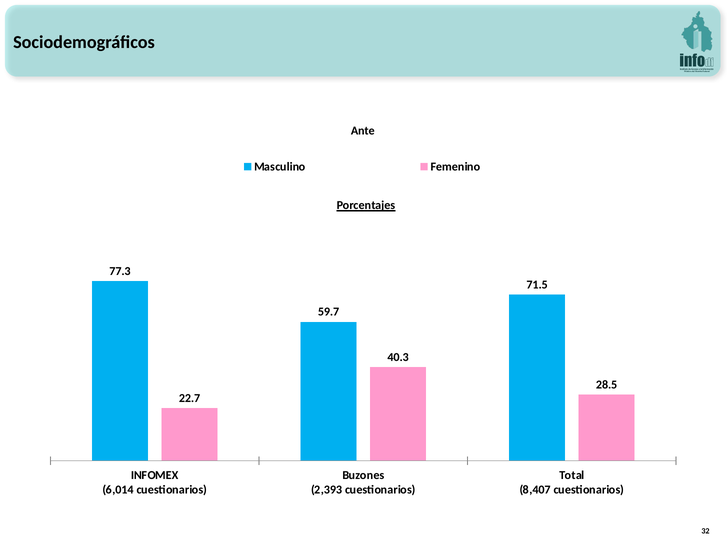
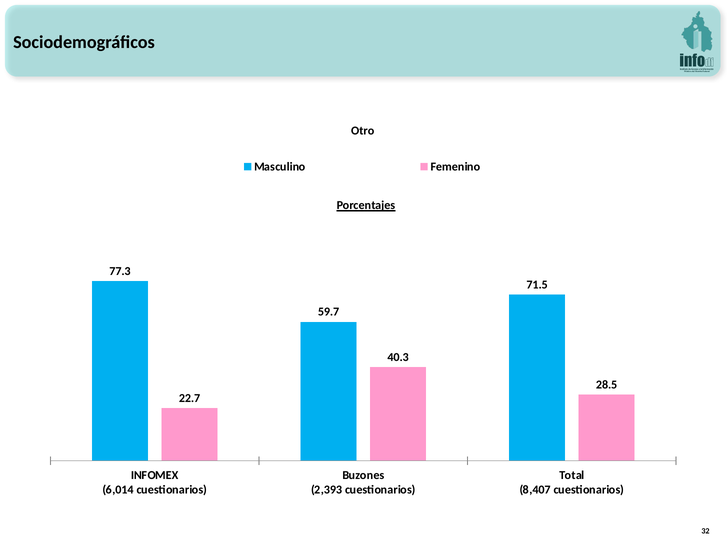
Ante: Ante -> Otro (363, 131)
